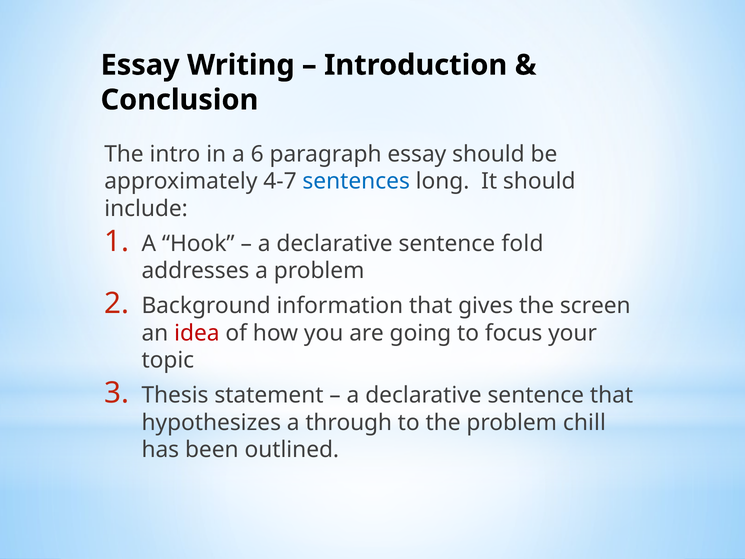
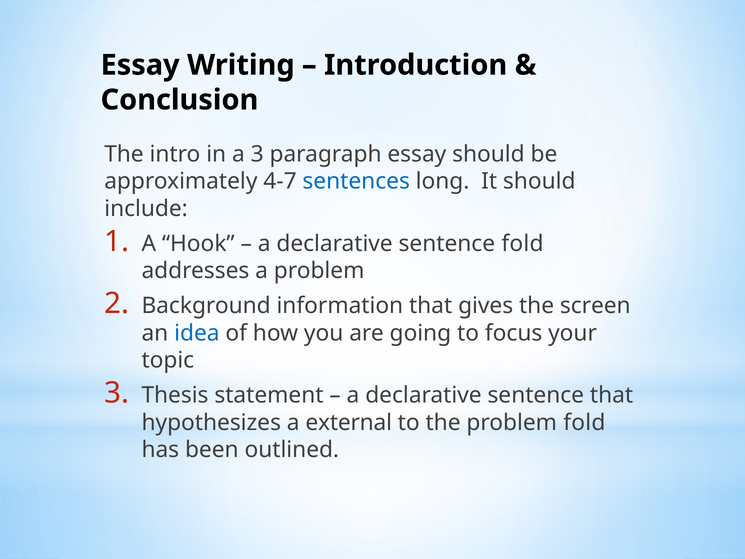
a 6: 6 -> 3 (257, 154)
idea colour: red -> blue (197, 333)
through: through -> external (349, 422)
problem chill: chill -> fold (584, 422)
